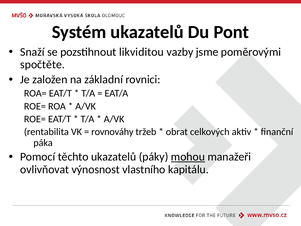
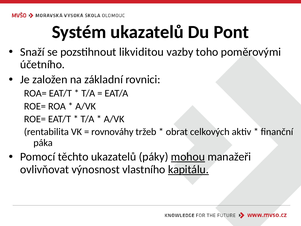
jsme: jsme -> toho (207, 52)
spočtěte: spočtěte -> účetního (43, 65)
kapitálu underline: none -> present (188, 169)
